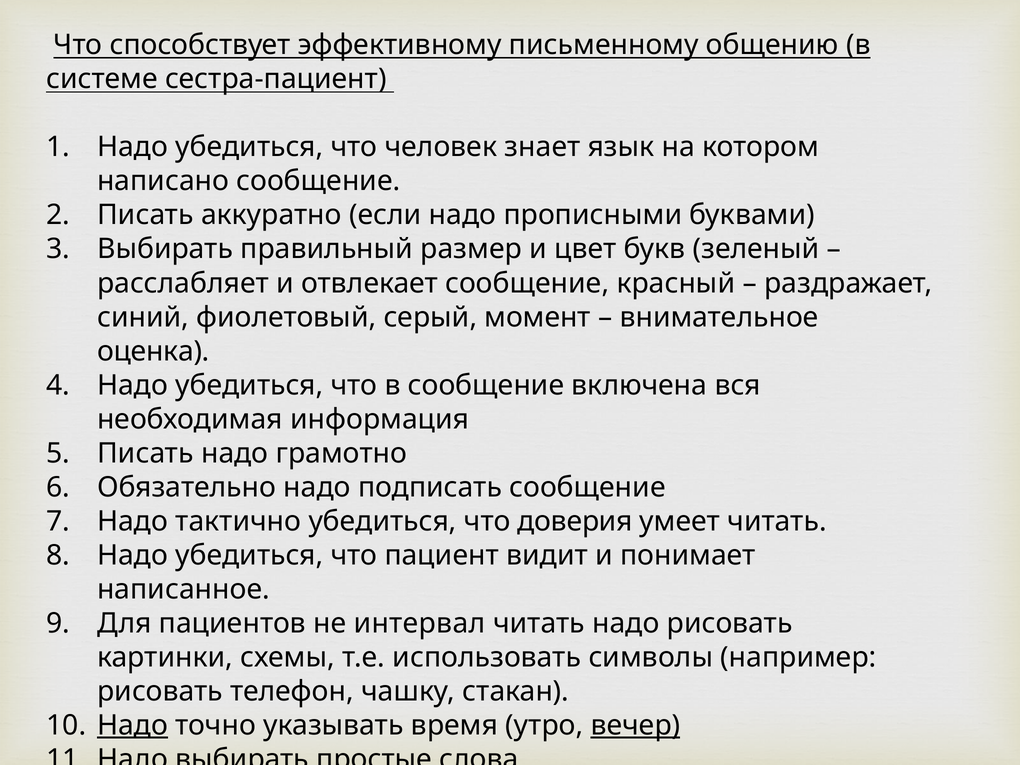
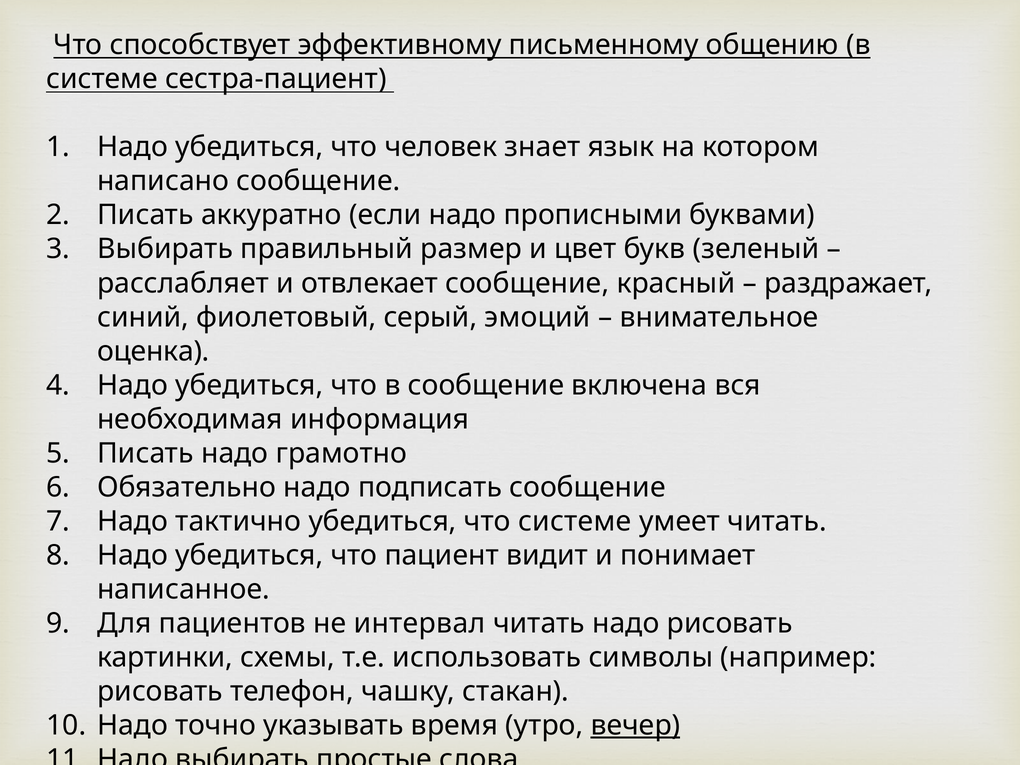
момент: момент -> эмоций (537, 317)
что доверия: доверия -> системе (575, 521)
Надо underline: present -> none (133, 725)
